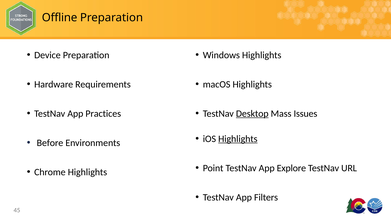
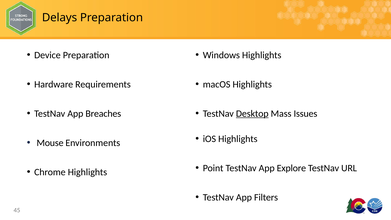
Offline: Offline -> Delays (60, 18)
Practices: Practices -> Breaches (103, 114)
Highlights underline: present -> none (238, 139)
Before: Before -> Mouse (50, 143)
